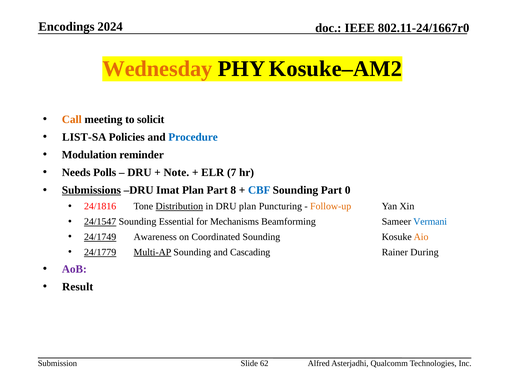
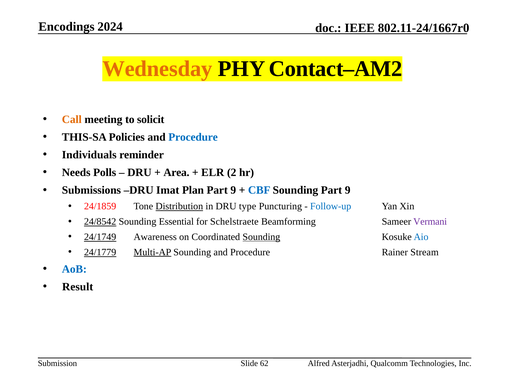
Kosuke–AM2: Kosuke–AM2 -> Contact–AM2 (336, 69)
LIST-SA: LIST-SA -> THIS-SA (84, 137)
Modulation: Modulation -> Individuals (89, 155)
Note: Note -> Area (176, 172)
7: 7 -> 2 (232, 172)
Submissions underline: present -> none (91, 190)
Plan Part 8: 8 -> 9 (233, 190)
Sounding Part 0: 0 -> 9 (348, 190)
24/1816: 24/1816 -> 24/1859 (100, 206)
DRU plan: plan -> type (248, 206)
Follow-up colour: orange -> blue (331, 206)
24/1547: 24/1547 -> 24/8542 (100, 221)
Mechanisms: Mechanisms -> Schelstraete (234, 221)
Vermani colour: blue -> purple (430, 221)
Sounding underline: none -> present (261, 237)
Aio colour: orange -> blue (421, 237)
Sounding and Cascading: Cascading -> Procedure (250, 252)
During: During -> Stream (425, 252)
AoB colour: purple -> blue (74, 269)
